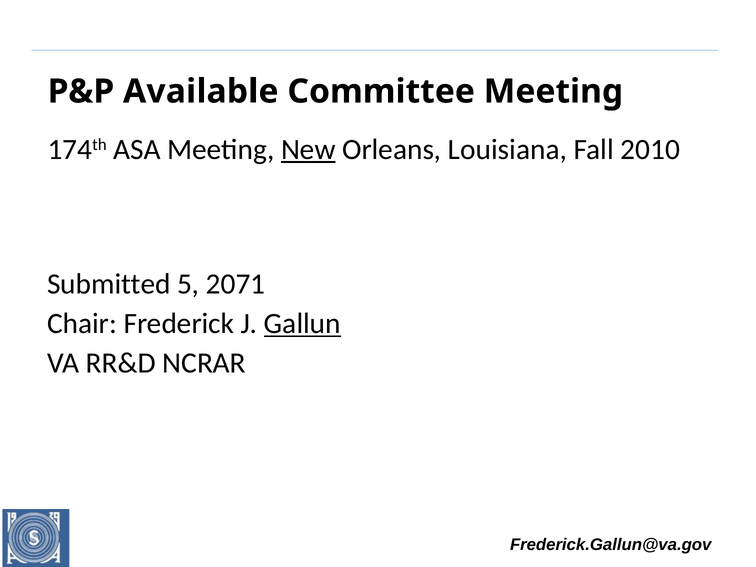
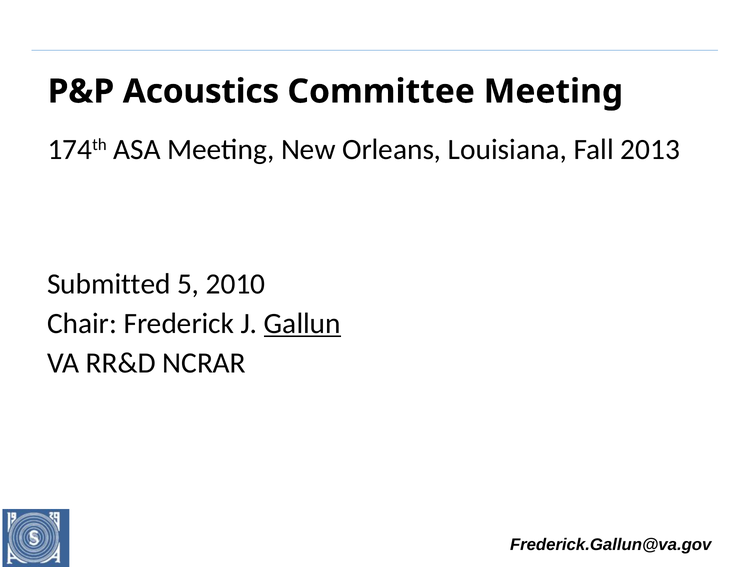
Available: Available -> Acoustics (201, 91)
New underline: present -> none (308, 149)
2010: 2010 -> 2013 (650, 149)
2071: 2071 -> 2010 (236, 284)
